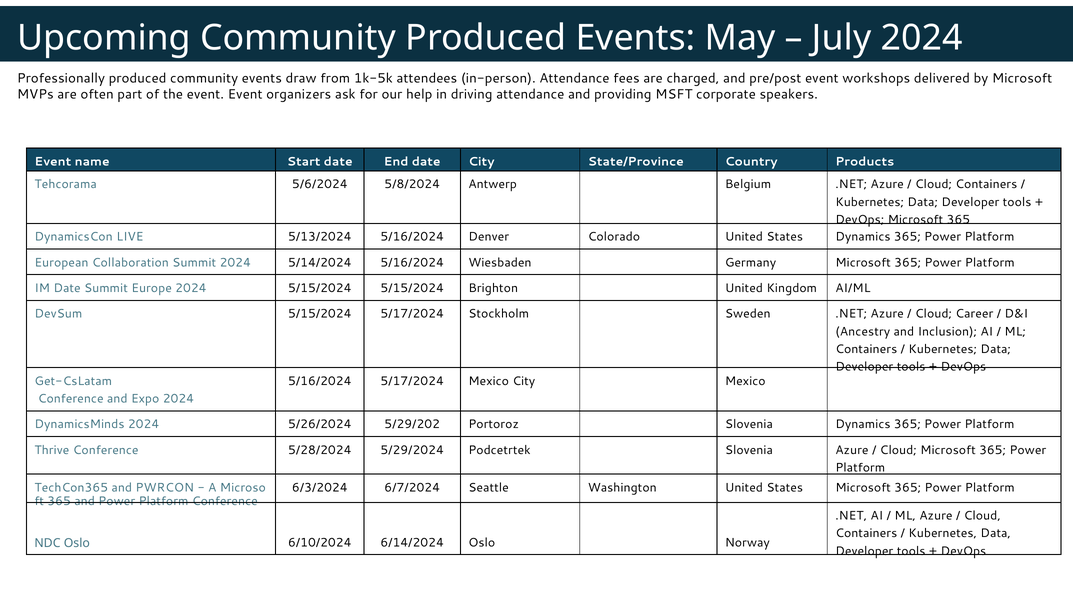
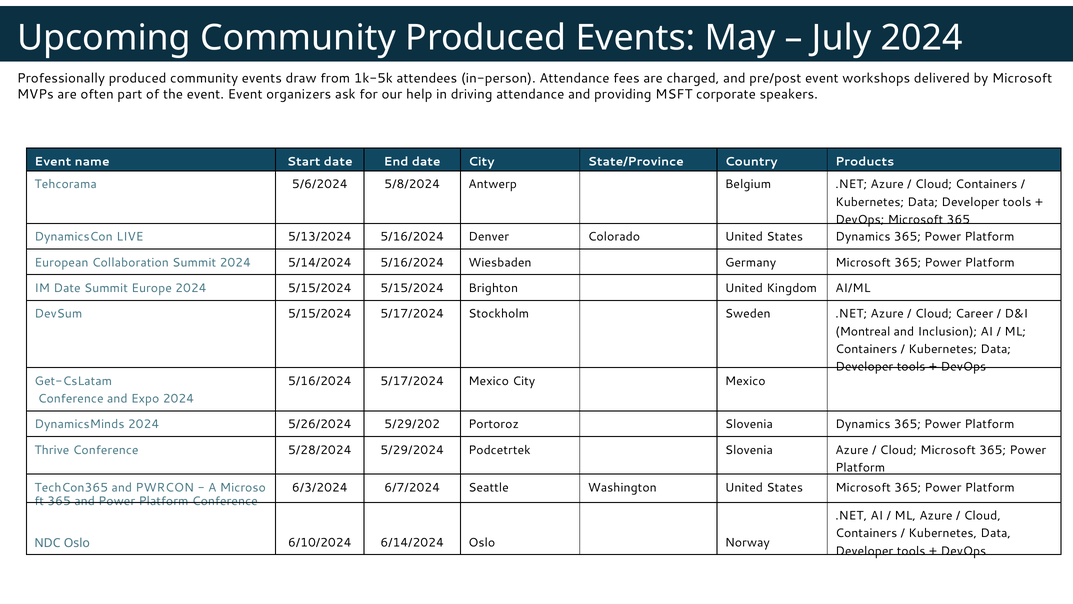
Ancestry: Ancestry -> Montreal (863, 331)
